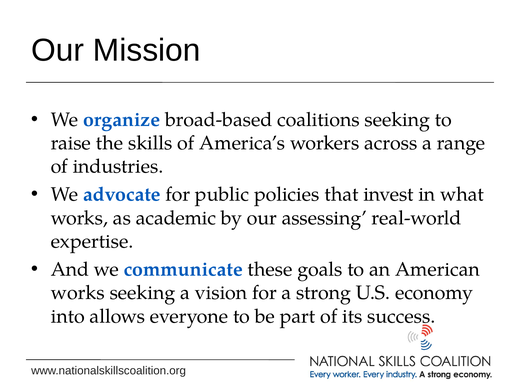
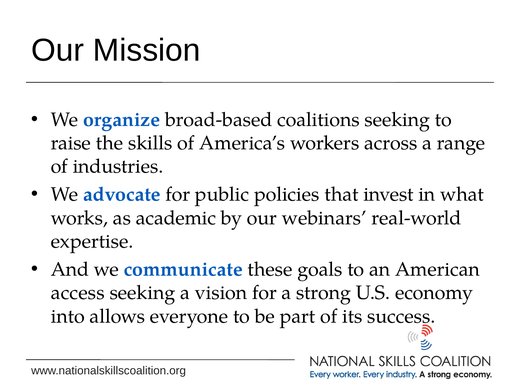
assessing: assessing -> webinars (324, 218)
works: works -> access (78, 293)
